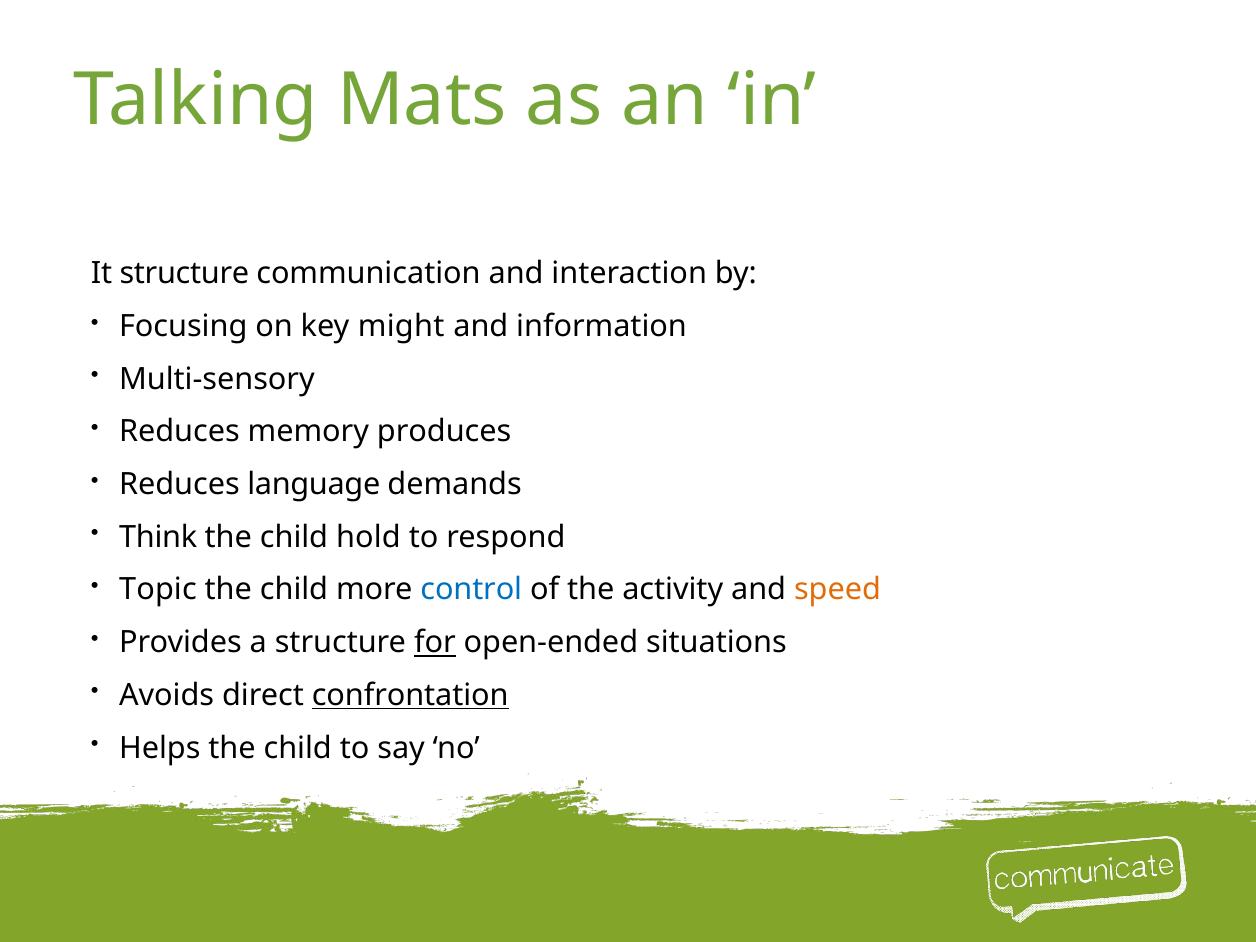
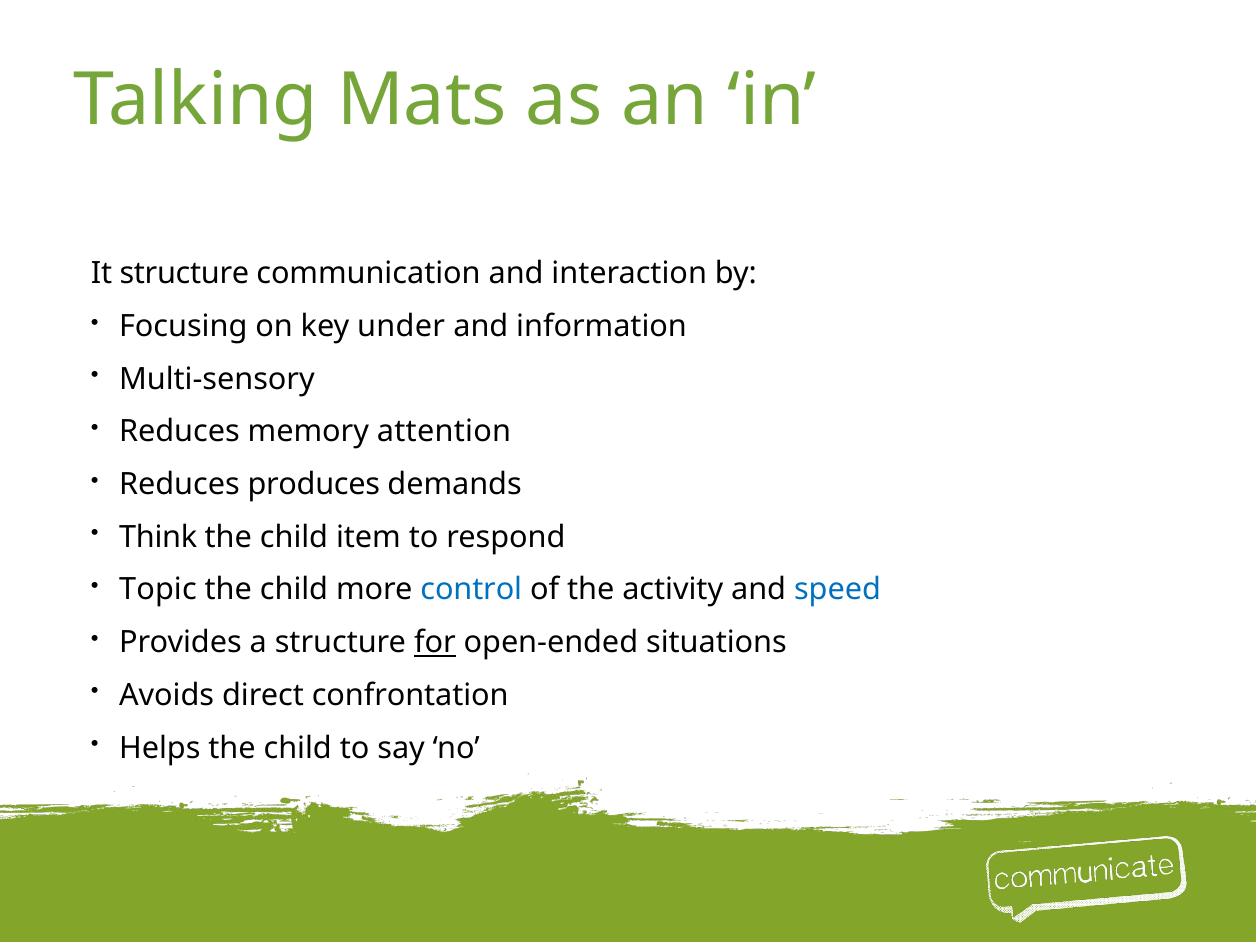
might: might -> under (401, 326)
produces: produces -> attention (444, 432)
language: language -> produces (314, 484)
hold: hold -> item (368, 537)
speed colour: orange -> blue (837, 590)
confrontation underline: present -> none (410, 695)
